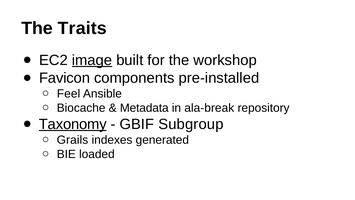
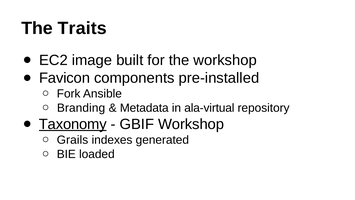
image underline: present -> none (92, 60)
Feel: Feel -> Fork (69, 94)
Biocache: Biocache -> Branding (81, 108)
ala-break: ala-break -> ala-virtual (209, 108)
GBIF Subgroup: Subgroup -> Workshop (191, 124)
